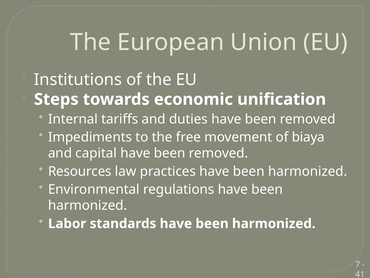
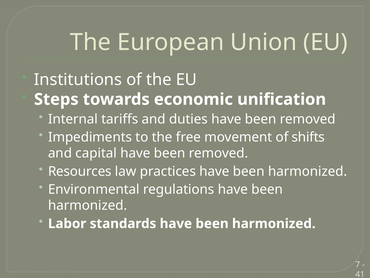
biaya: biaya -> shifts (308, 137)
